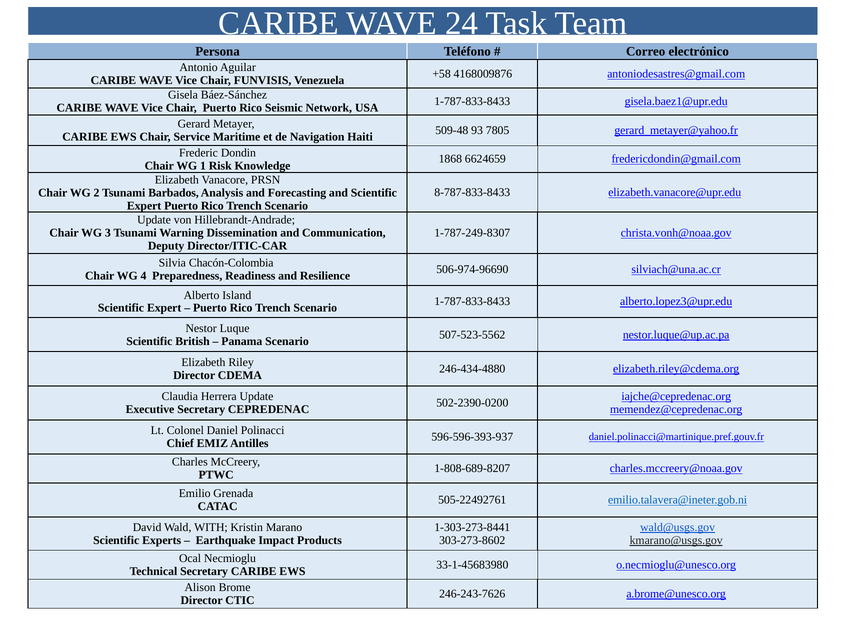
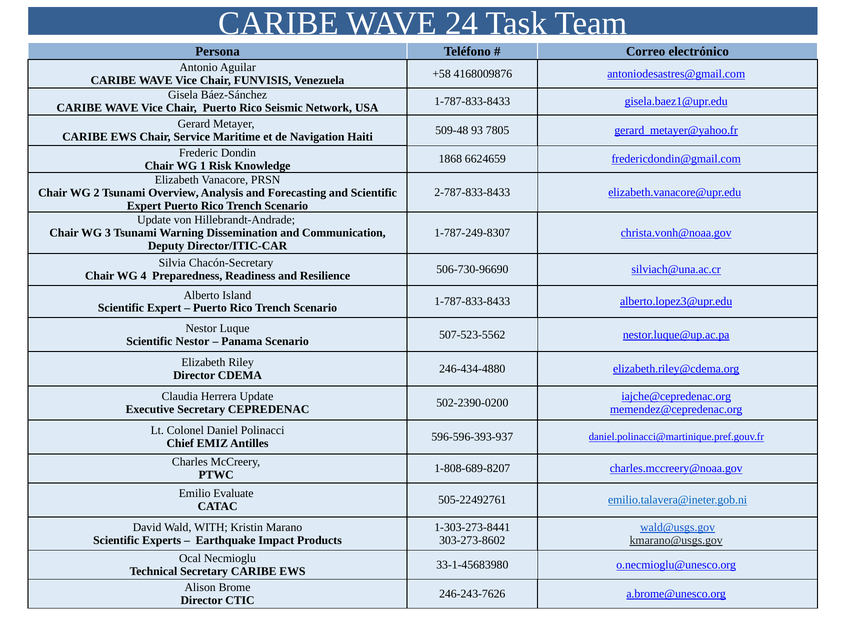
8-787-833-8433: 8-787-833-8433 -> 2-787-833-8433 (472, 192)
Barbados: Barbados -> Overview (173, 193)
Chacón-Colombia: Chacón-Colombia -> Chacón-Secretary (231, 263)
506-974-96690: 506-974-96690 -> 506-730-96690 (472, 269)
Scientific British: British -> Nestor (192, 341)
Grenada: Grenada -> Evaluate (233, 493)
